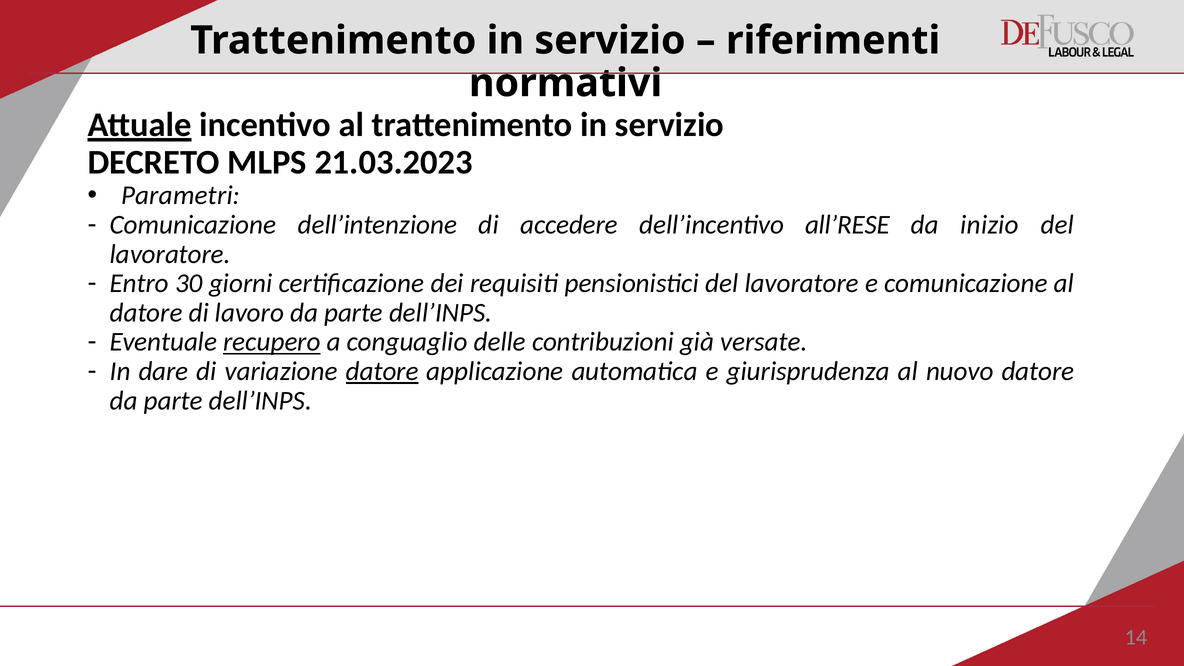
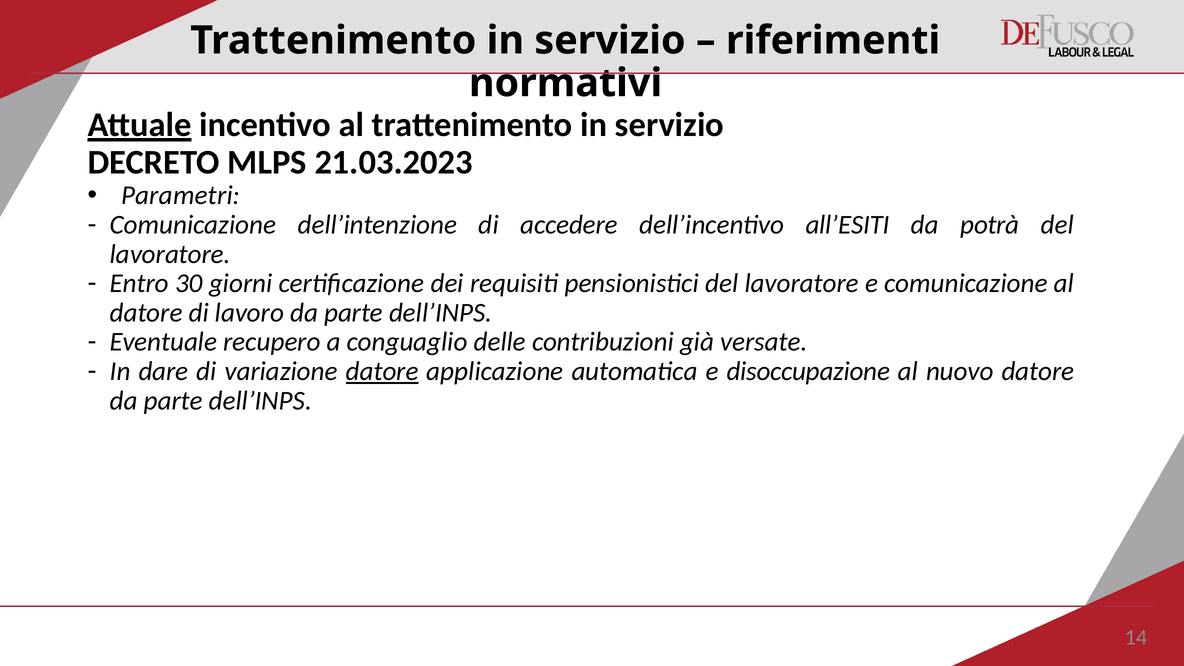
all’RESE: all’RESE -> all’ESITI (848, 225)
inizio: inizio -> potrà (990, 225)
recupero underline: present -> none (272, 342)
giurisprudenza: giurisprudenza -> disoccupazione (808, 371)
